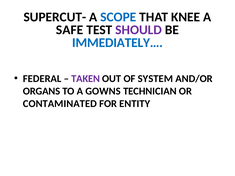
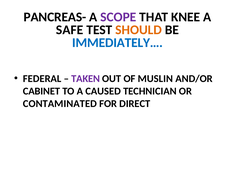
SUPERCUT-: SUPERCUT- -> PANCREAS- (55, 17)
SCOPE colour: blue -> purple (118, 17)
SHOULD colour: purple -> orange (139, 30)
SYSTEM: SYSTEM -> MUSLIN (155, 79)
ORGANS: ORGANS -> CABINET (42, 91)
GOWNS: GOWNS -> CAUSED (103, 91)
ENTITY: ENTITY -> DIRECT (135, 104)
